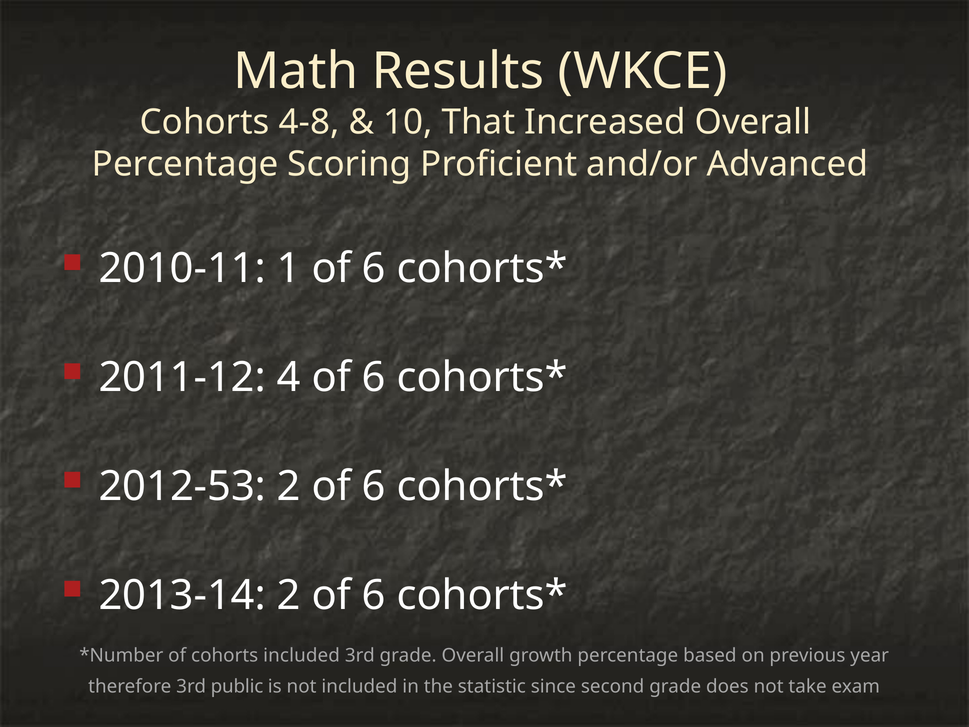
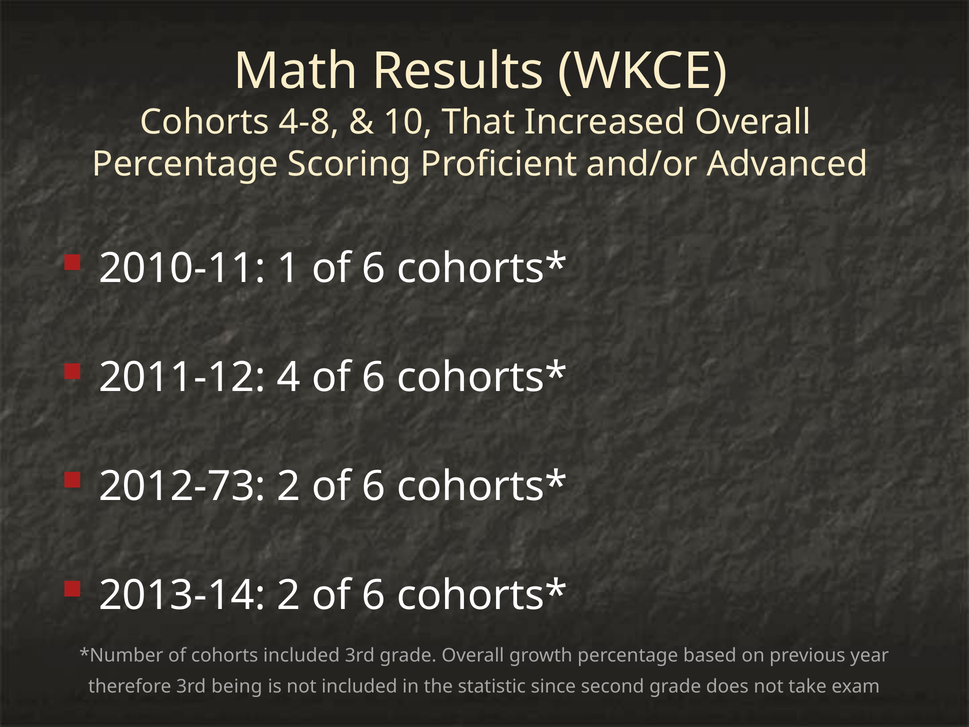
2012-53: 2012-53 -> 2012-73 (182, 486)
public: public -> being (237, 686)
